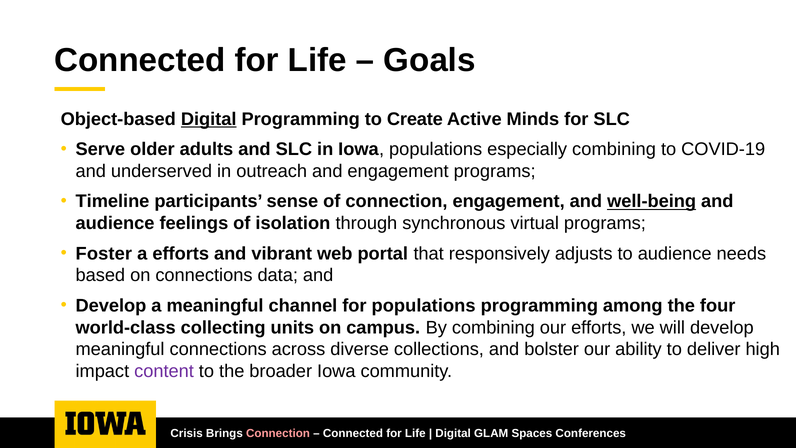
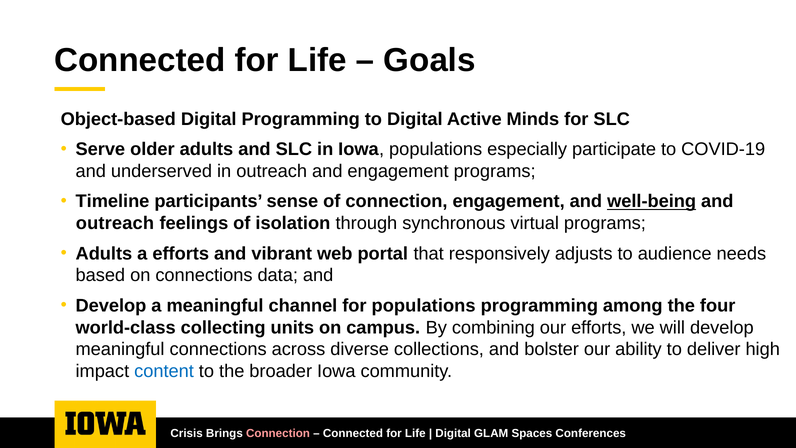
Digital underline: present -> none (209, 119)
to Create: Create -> Digital (415, 119)
especially combining: combining -> participate (614, 149)
audience: audience -> outreach (115, 223)
Foster: Foster -> Adults (104, 253)
content colour: purple -> blue (164, 371)
